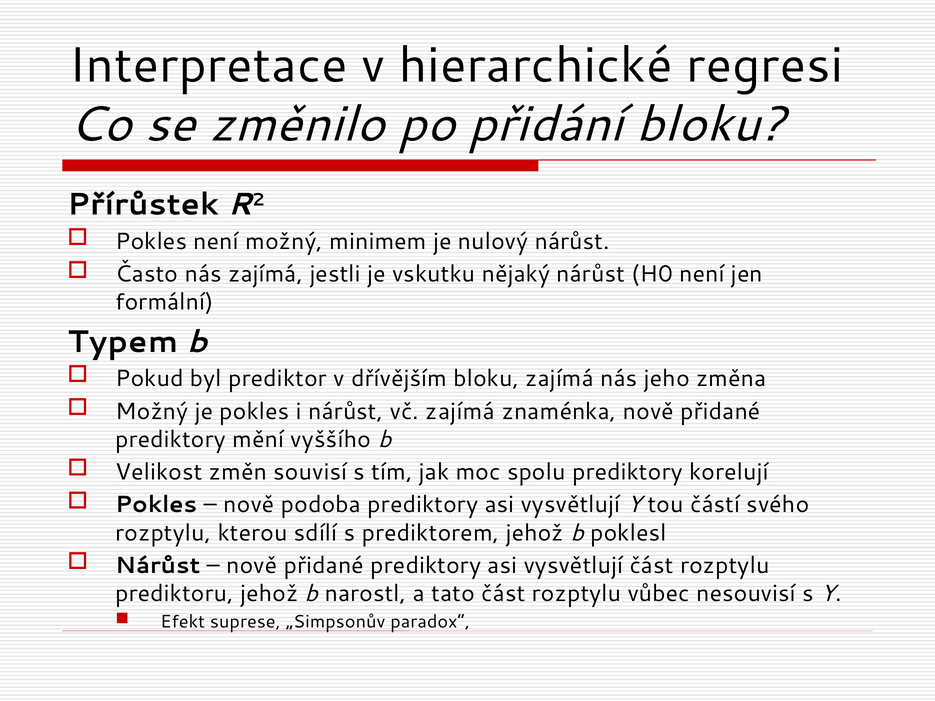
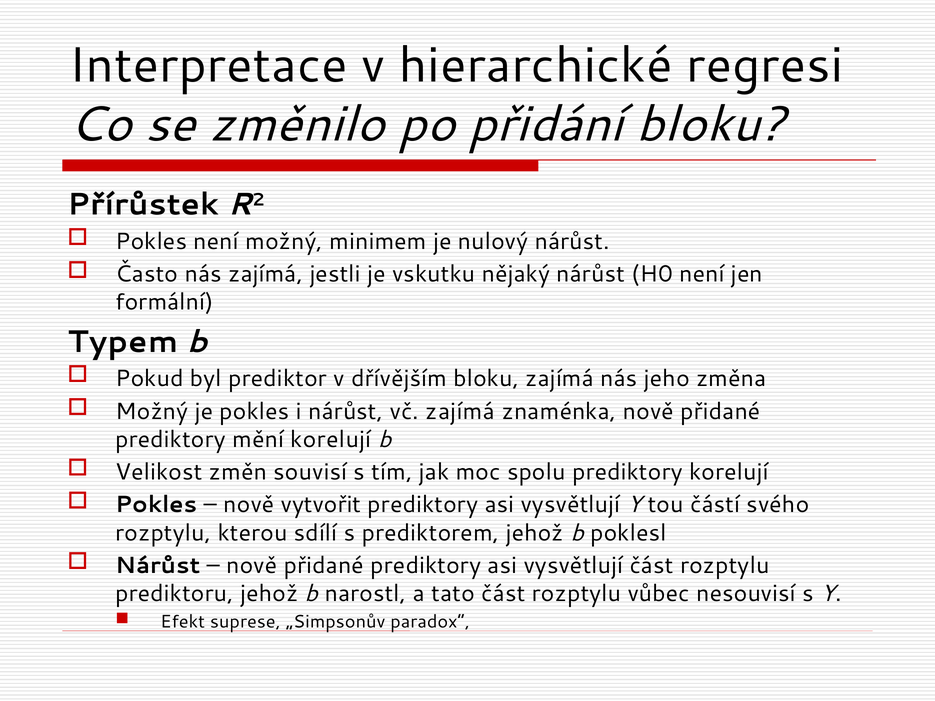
mění vyššího: vyššího -> korelují (331, 440)
podoba: podoba -> vytvořit (321, 505)
